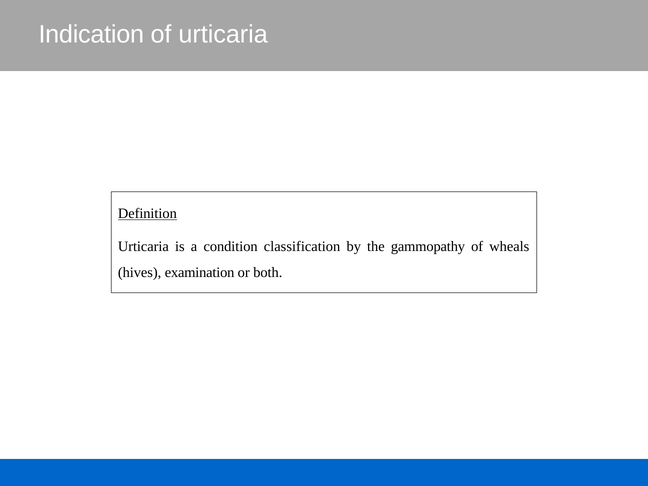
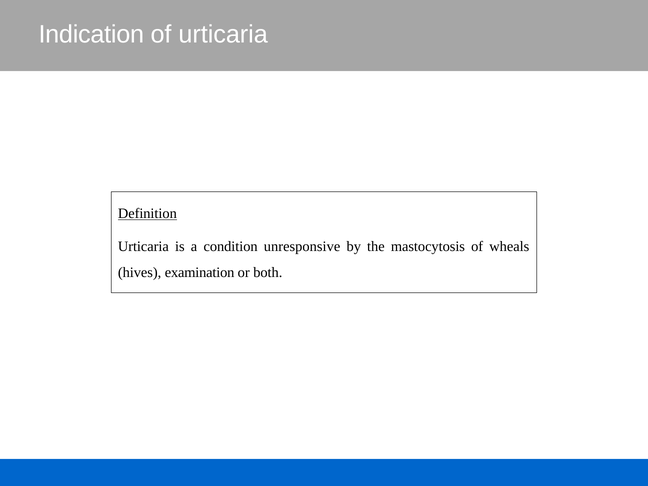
classification: classification -> unresponsive (302, 247)
gammopathy: gammopathy -> mastocytosis (428, 247)
